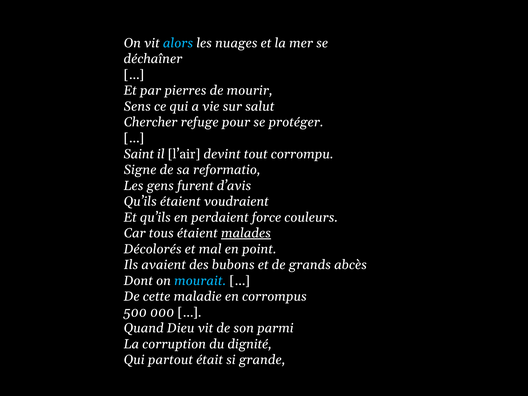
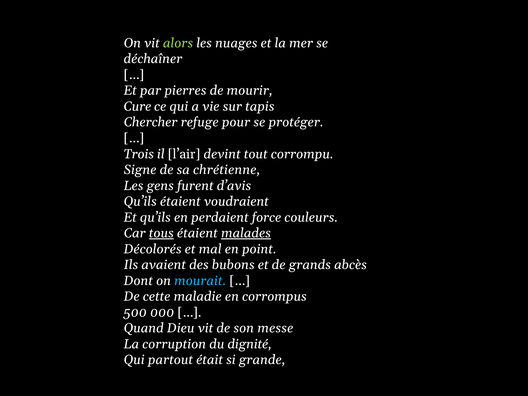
alors colour: light blue -> light green (178, 43)
Sens: Sens -> Cure (137, 106)
salut: salut -> tapis (260, 106)
Saint: Saint -> Trois (139, 154)
reformatio: reformatio -> chrétienne (227, 170)
tous underline: none -> present (161, 233)
parmi: parmi -> messe (275, 328)
